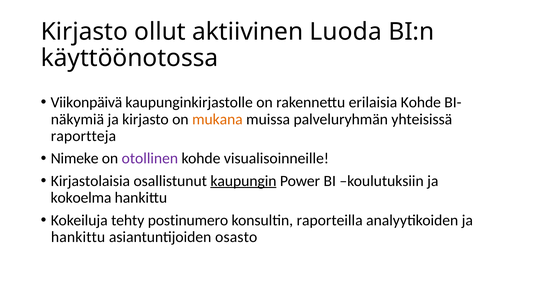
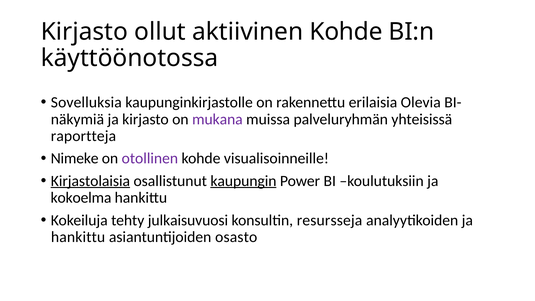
aktiivinen Luoda: Luoda -> Kohde (346, 32)
Viikonpäivä: Viikonpäivä -> Sovelluksia (86, 102)
erilaisia Kohde: Kohde -> Olevia (421, 102)
mukana colour: orange -> purple (217, 119)
Kirjastolaisia underline: none -> present (90, 181)
postinumero: postinumero -> julkaisuvuosi (188, 220)
raporteilla: raporteilla -> resursseja (330, 220)
